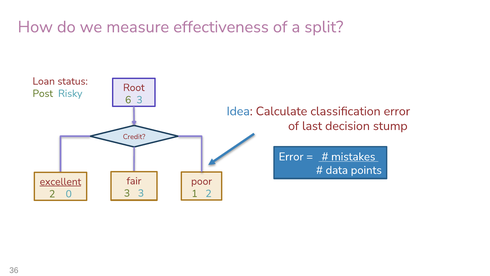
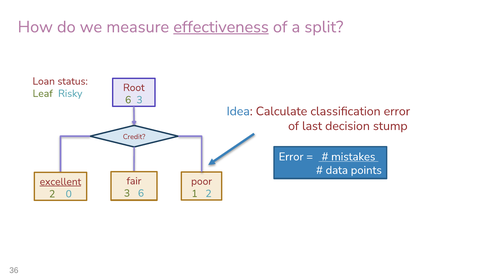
effectiveness underline: none -> present (221, 27)
Post: Post -> Leaf (43, 93)
3 3: 3 -> 6 (141, 193)
